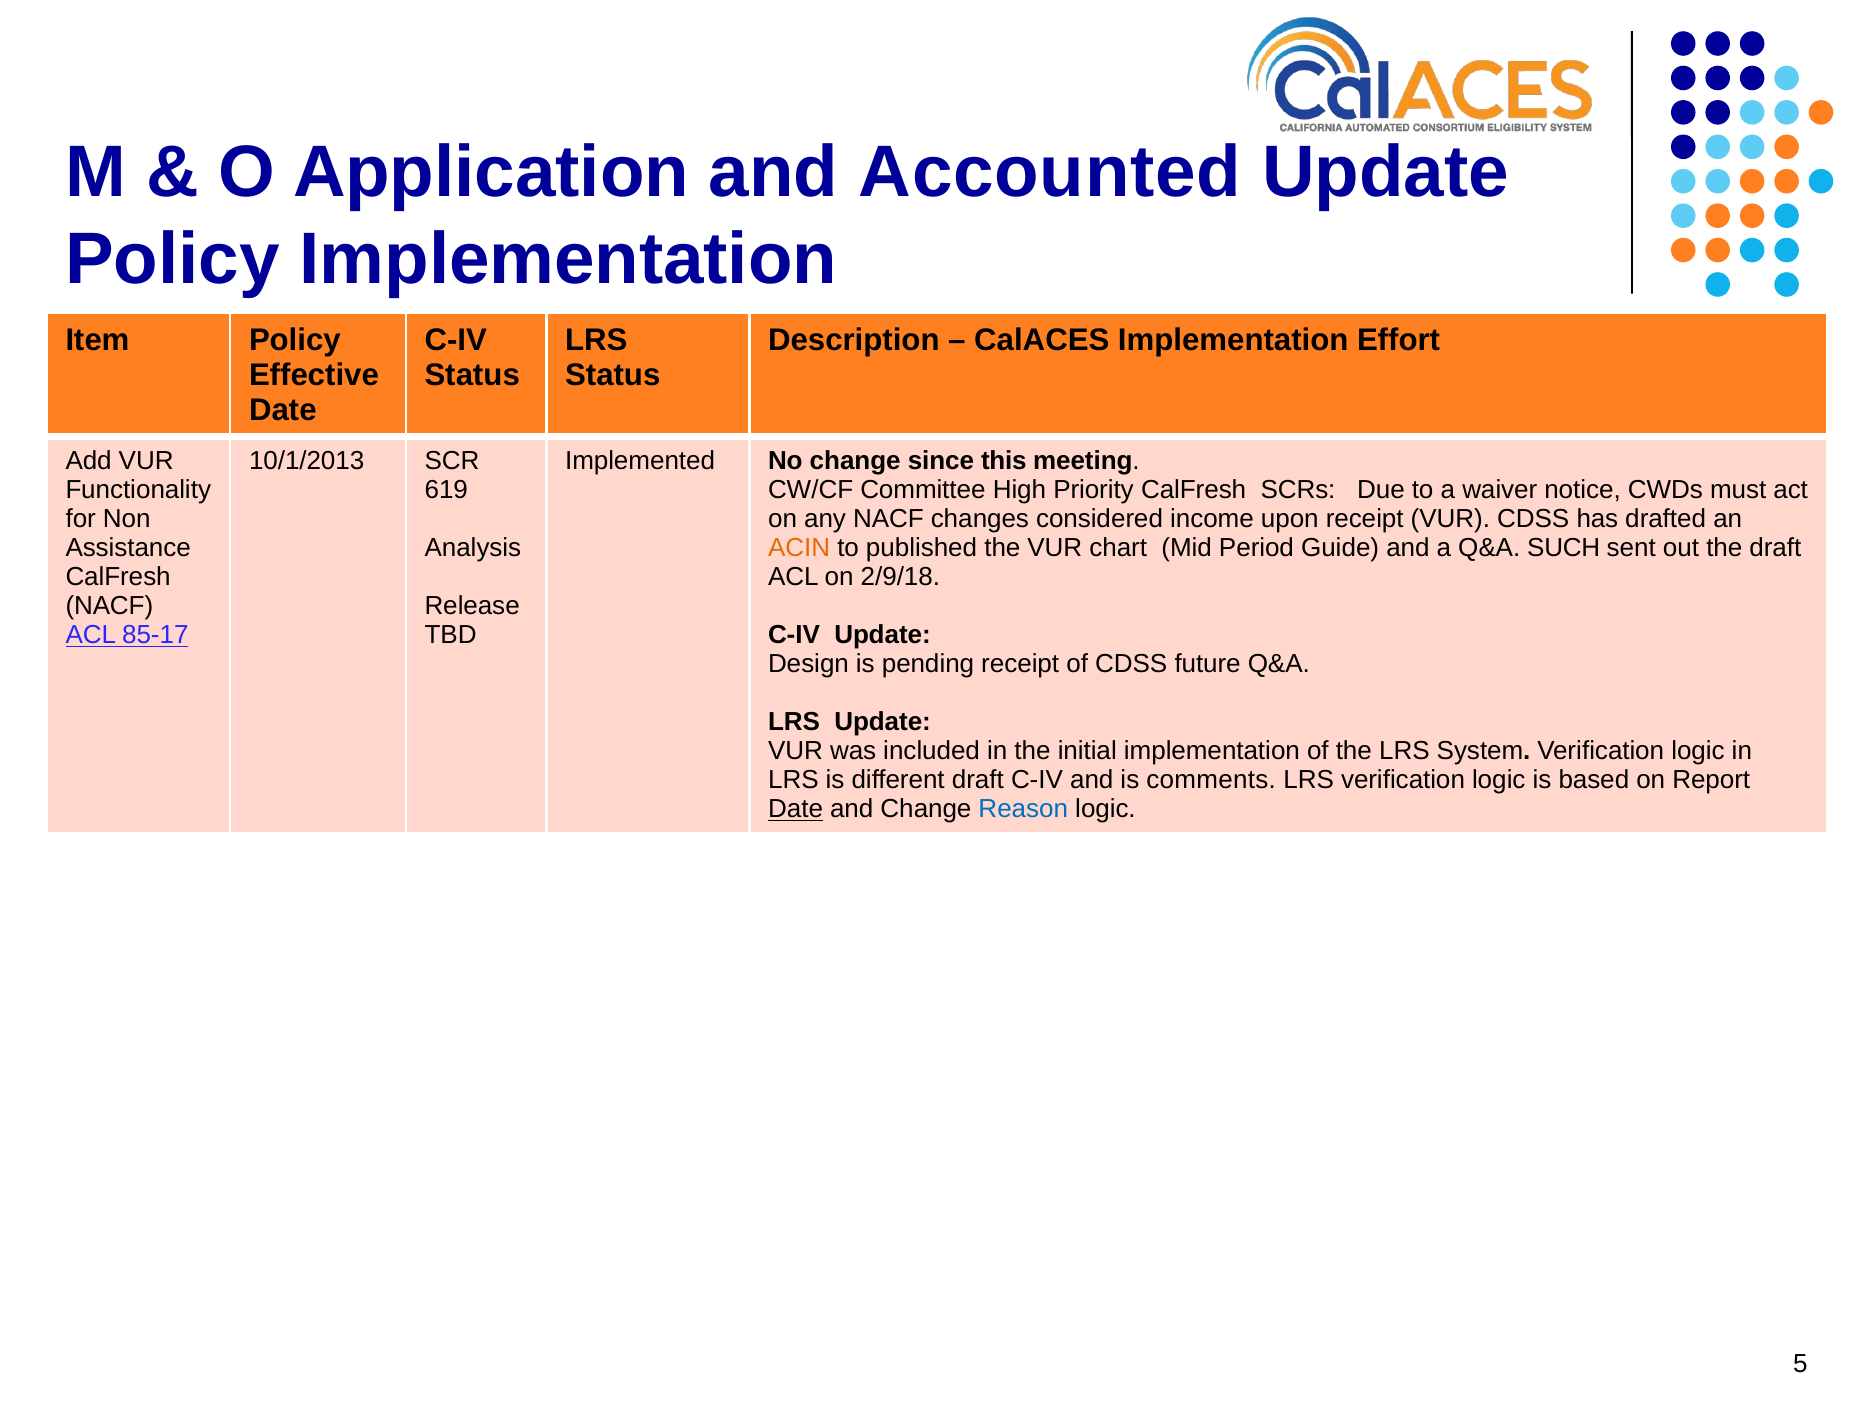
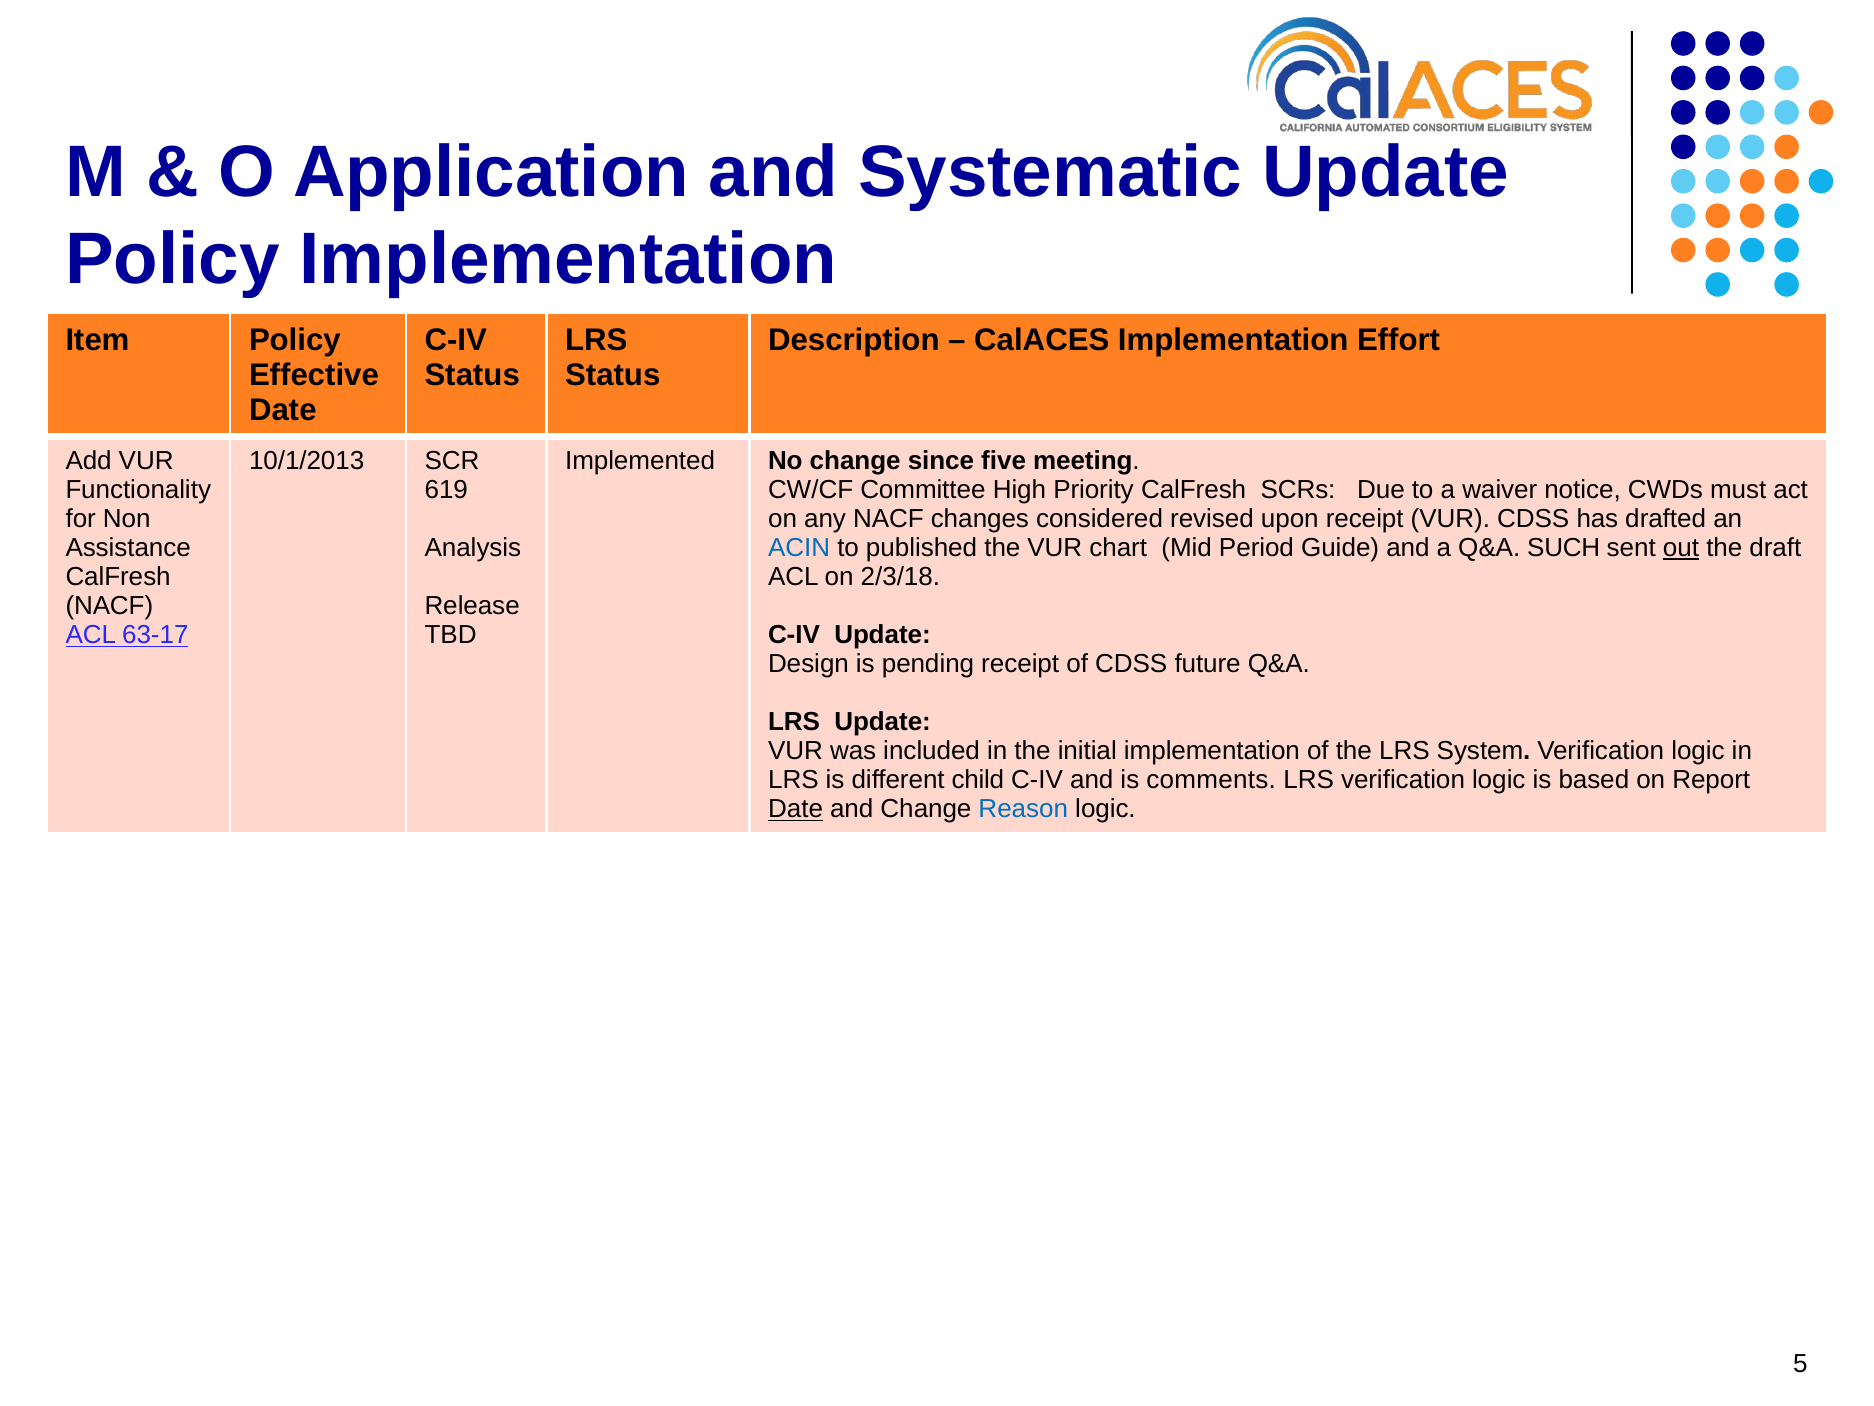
Accounted: Accounted -> Systematic (1050, 172)
this: this -> five (1004, 460)
income: income -> revised (1212, 518)
ACIN colour: orange -> blue (799, 547)
out underline: none -> present (1681, 547)
2/9/18: 2/9/18 -> 2/3/18 (900, 577)
85-17: 85-17 -> 63-17 (155, 635)
different draft: draft -> child (978, 780)
